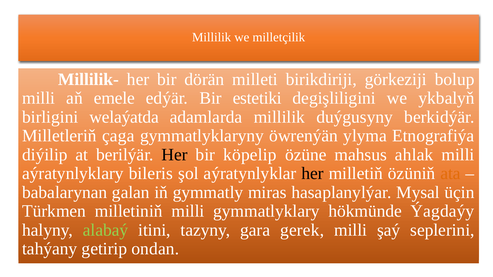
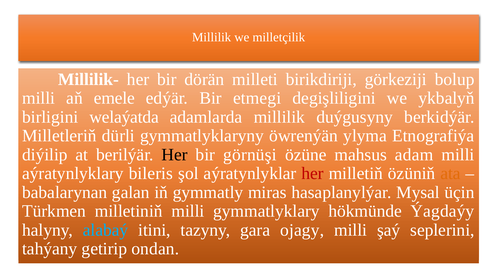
estetiki: estetiki -> etmegi (257, 98)
çaga: çaga -> dürli (118, 136)
köpelip: köpelip -> görnüşi (250, 155)
ahlak: ahlak -> adam (414, 155)
her colour: black -> red (313, 174)
alabaý colour: light green -> light blue (106, 230)
gerek: gerek -> ojagy (302, 230)
